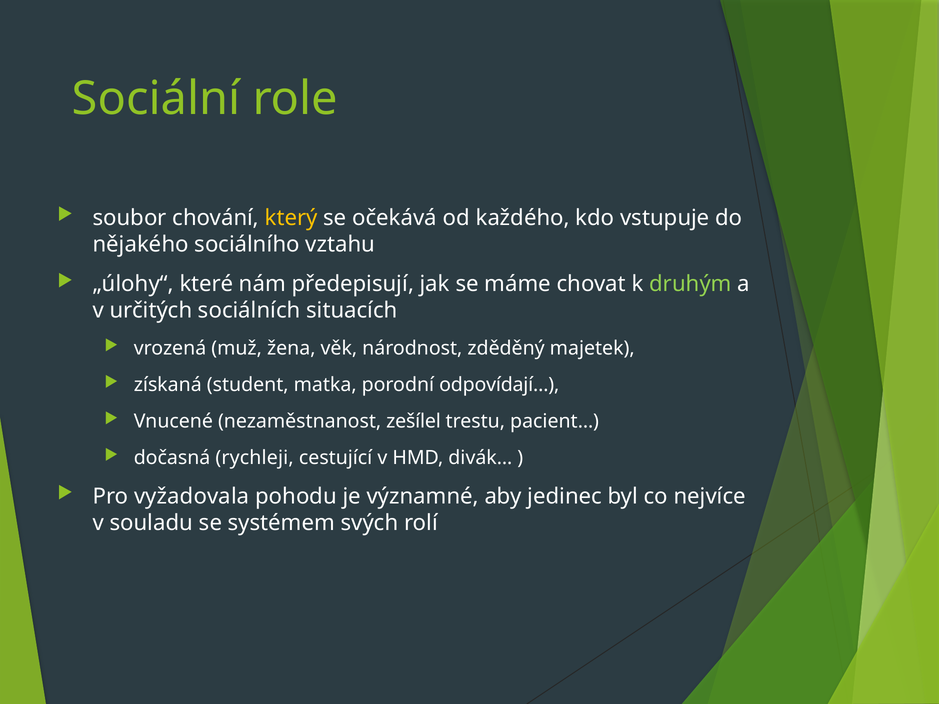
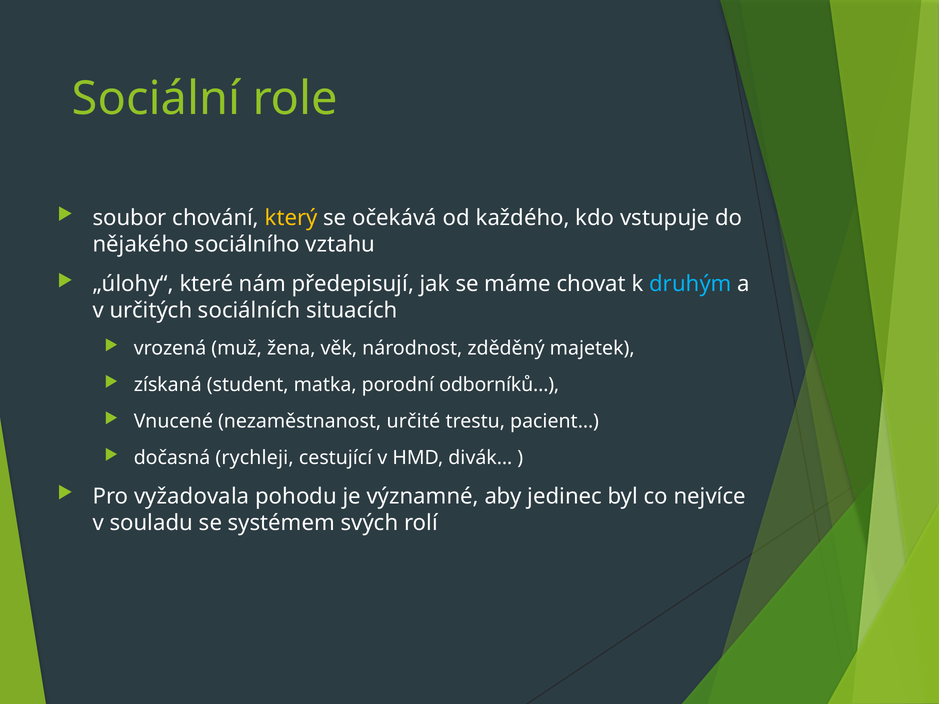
druhým colour: light green -> light blue (691, 284)
odpovídají…: odpovídají… -> odborníků… (499, 385)
zešílel: zešílel -> určité (413, 422)
